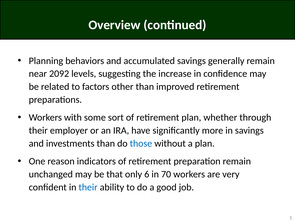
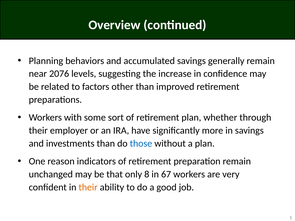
2092: 2092 -> 2076 (59, 74)
6: 6 -> 8 (147, 174)
70: 70 -> 67 (166, 174)
their colour: blue -> orange (88, 187)
